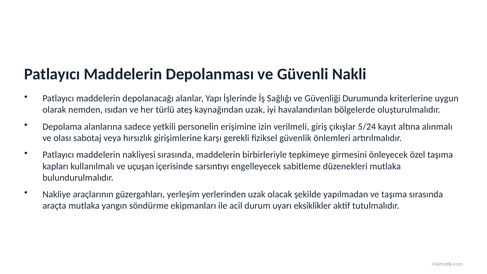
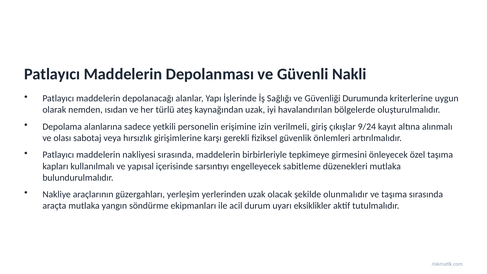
5/24: 5/24 -> 9/24 (367, 127)
uçuşan: uçuşan -> yapısal (141, 166)
yapılmadan: yapılmadan -> olunmalıdır (346, 194)
